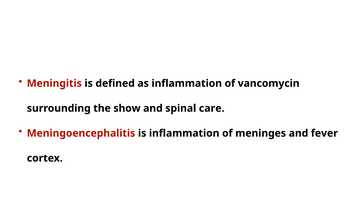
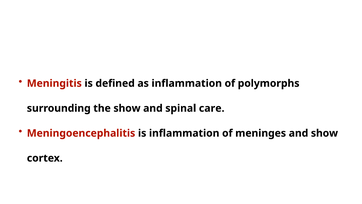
vancomycin: vancomycin -> polymorphs (269, 83)
and fever: fever -> show (324, 133)
